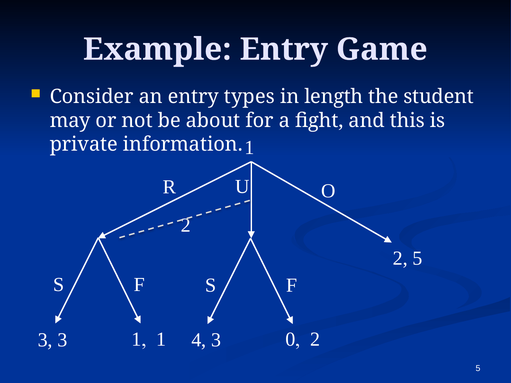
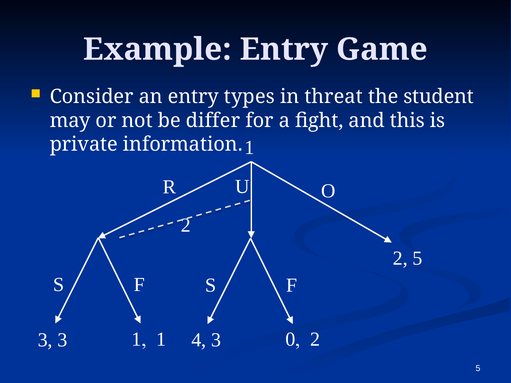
length: length -> threat (334, 97)
about: about -> differ (213, 121)
